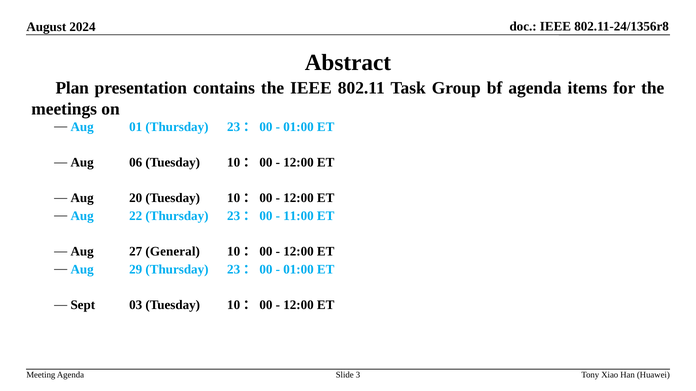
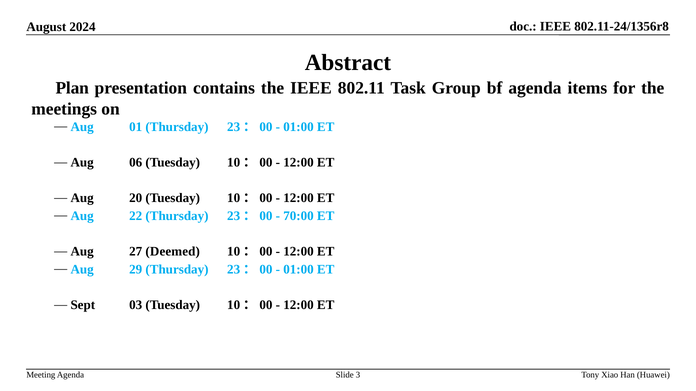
11:00: 11:00 -> 70:00 (298, 216)
General: General -> Deemed (173, 252)
